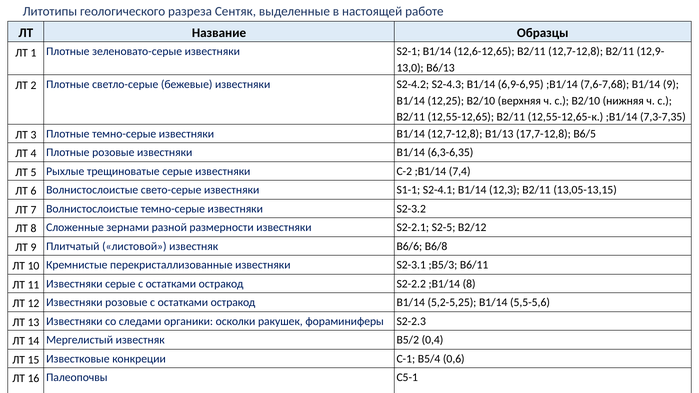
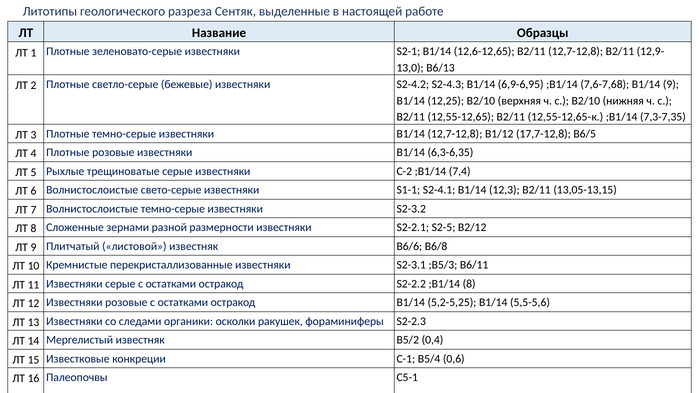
B1/13: B1/13 -> B1/12 (499, 134)
